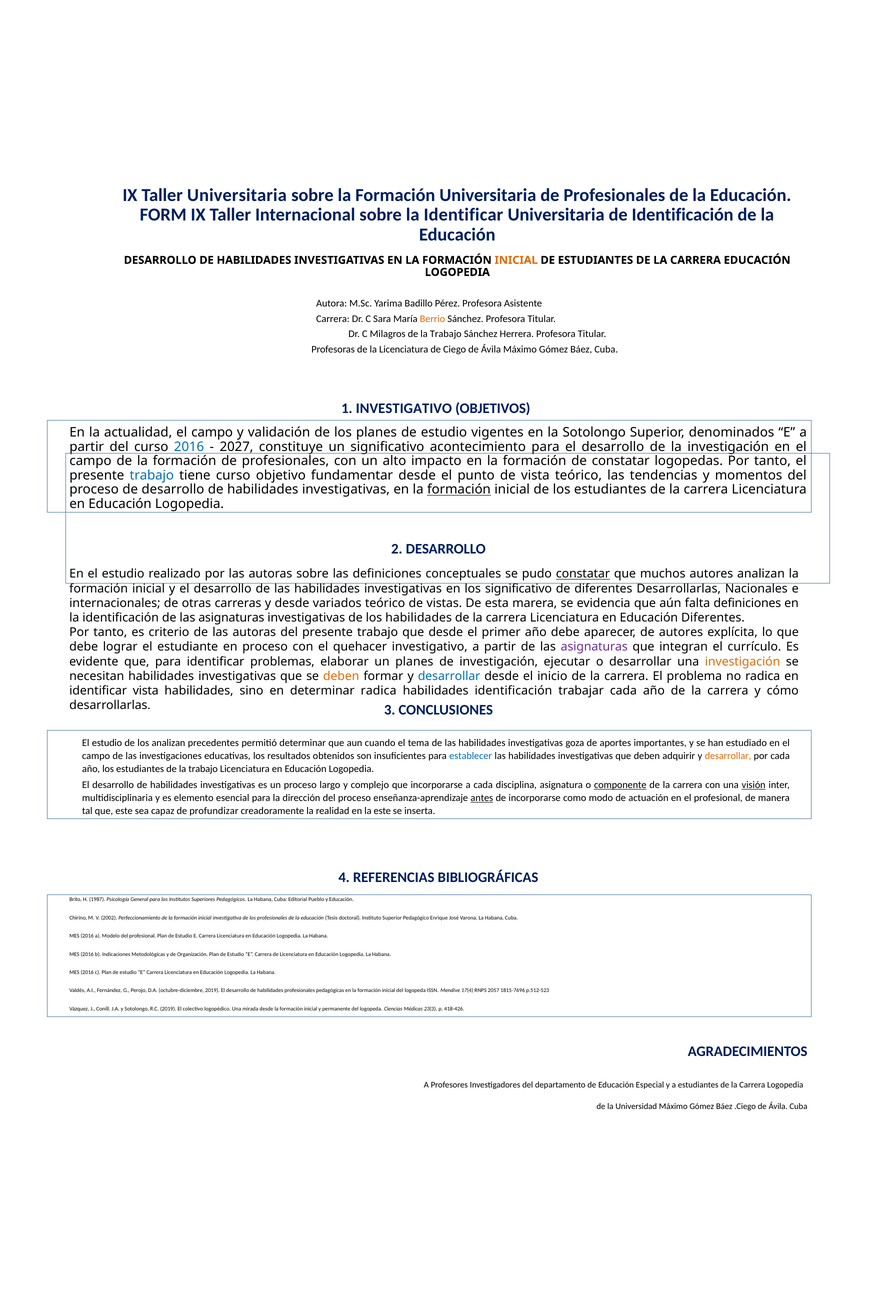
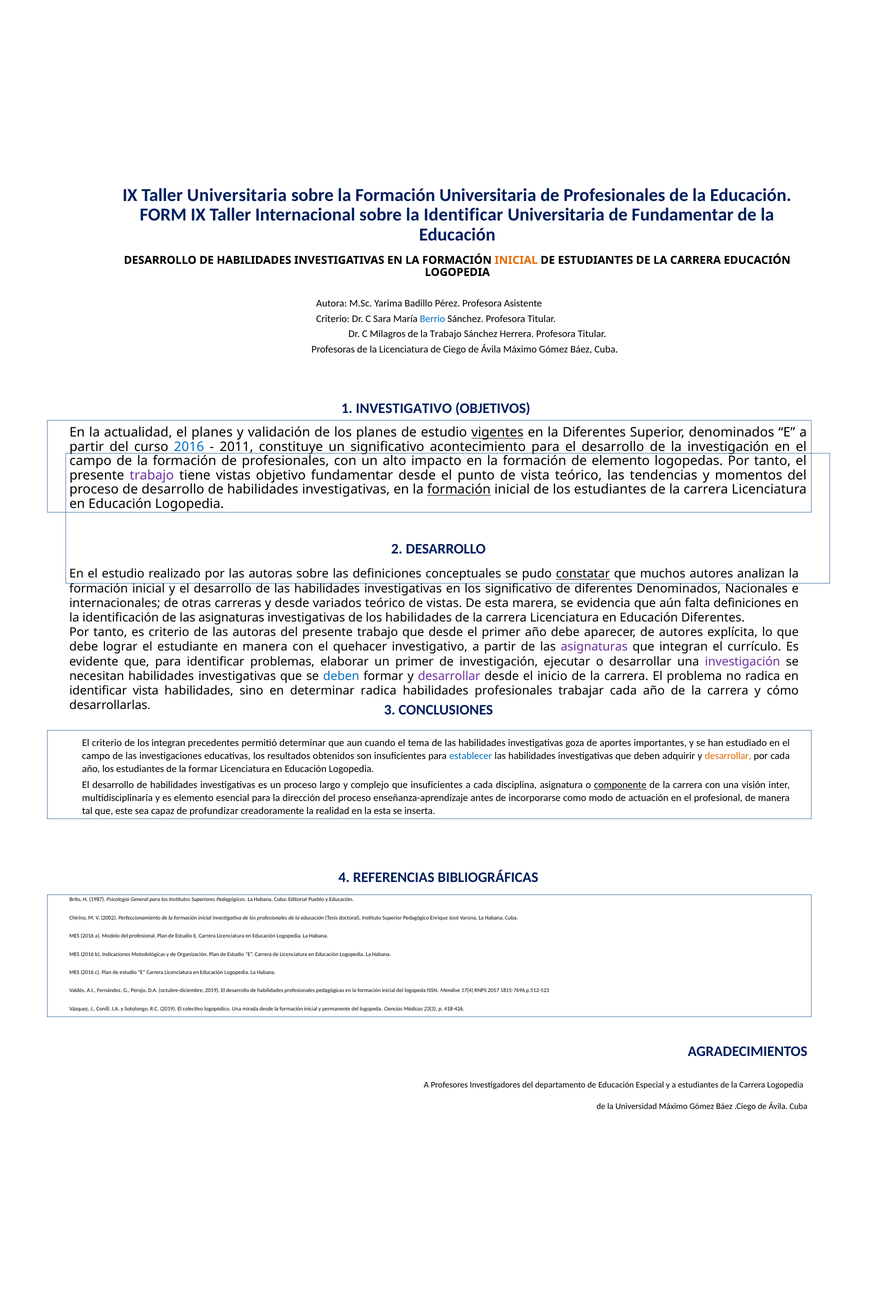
de Identificación: Identificación -> Fundamentar (683, 215)
Carrera: Carrera -> Criterio (333, 319)
Berrio colour: orange -> blue (432, 319)
actualidad el campo: campo -> planes (212, 433)
vigentes underline: none -> present (497, 433)
la Sotolongo: Sotolongo -> Diferentes (594, 433)
2027: 2027 -> 2011 (236, 447)
de constatar: constatar -> elemento (621, 461)
trabajo colour: blue -> purple (152, 475)
tiene curso: curso -> vistas (233, 475)
diferentes Desarrollarlas: Desarrollarlas -> Denominados (679, 589)
en proceso: proceso -> manera (265, 647)
un planes: planes -> primer (414, 662)
investigación colour: orange -> purple (743, 662)
deben colour: orange -> blue (341, 676)
desarrollar colour: blue -> purple (449, 676)
identificación: identificación -> profesionales (513, 691)
estudio: estudio -> criterio (107, 743)
los analizan: analizan -> integran (169, 743)
estudiantes de la trabajo: trabajo -> formar (203, 769)
que incorporarse: incorporarse -> insuficientes (437, 785)
visión underline: present -> none (754, 785)
antes underline: present -> none (482, 798)
la este: este -> esta (382, 811)
